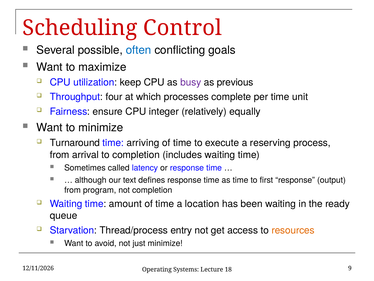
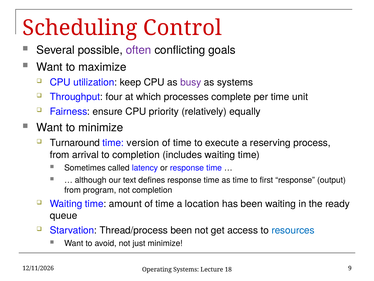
often colour: blue -> purple (139, 50)
as previous: previous -> systems (235, 82)
integer: integer -> priority (164, 111)
arriving: arriving -> version (143, 143)
Thread/process entry: entry -> been (181, 230)
resources colour: orange -> blue (293, 230)
